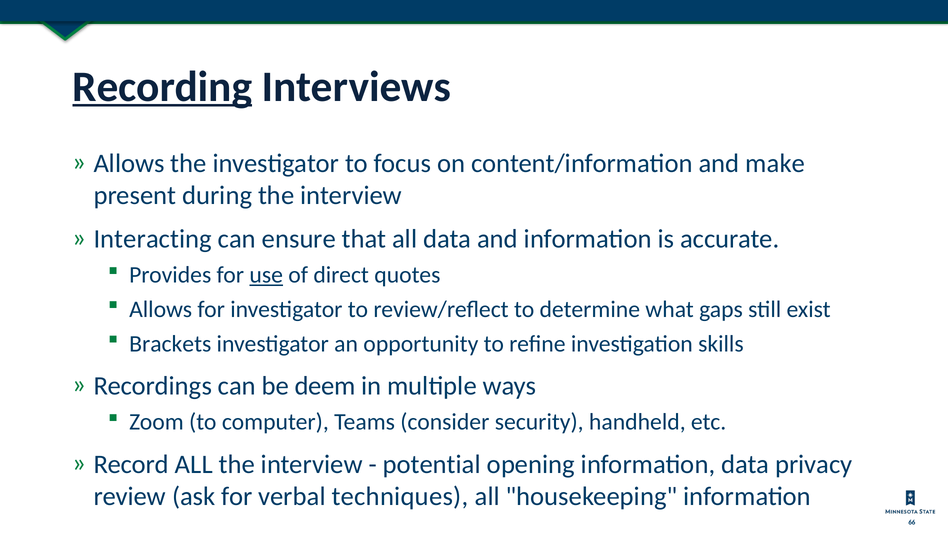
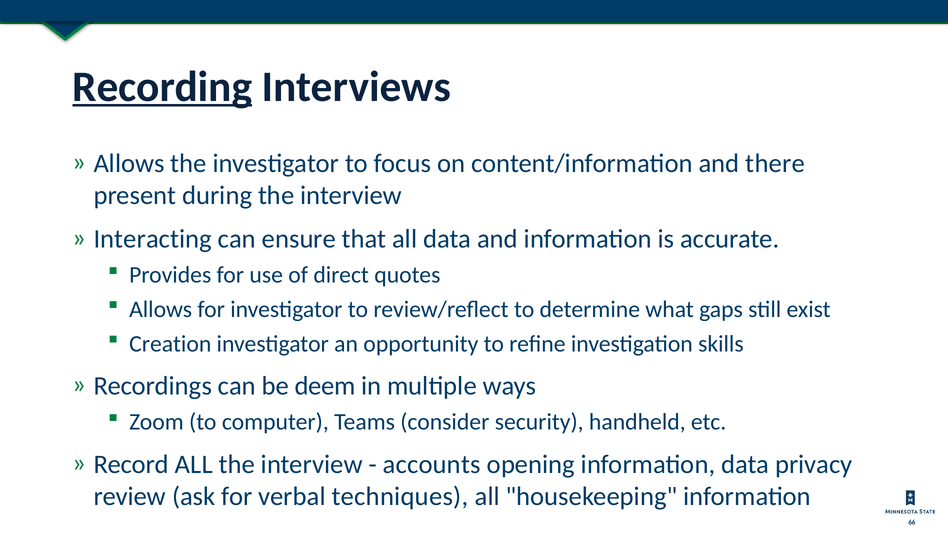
make: make -> there (775, 163)
use underline: present -> none (266, 275)
Brackets: Brackets -> Creation (170, 344)
potential: potential -> accounts (432, 465)
